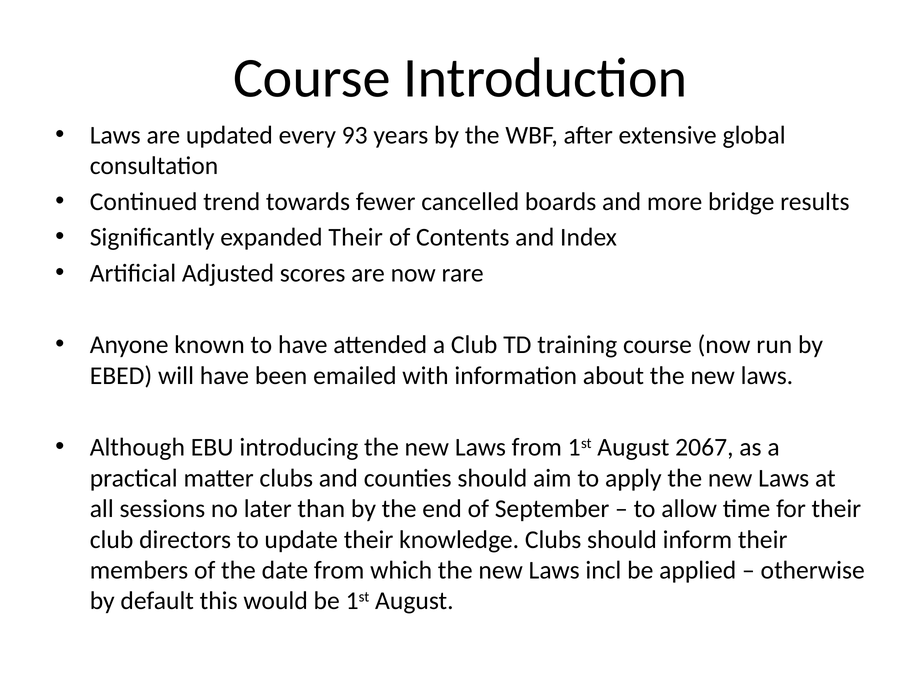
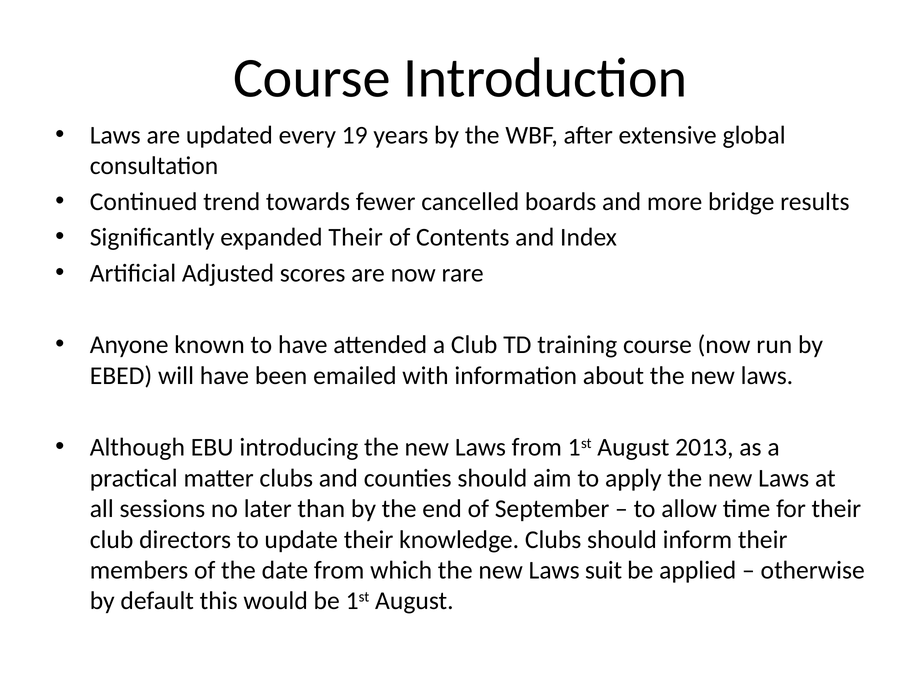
93: 93 -> 19 (355, 135)
2067: 2067 -> 2013 (704, 447)
incl: incl -> suit (604, 570)
